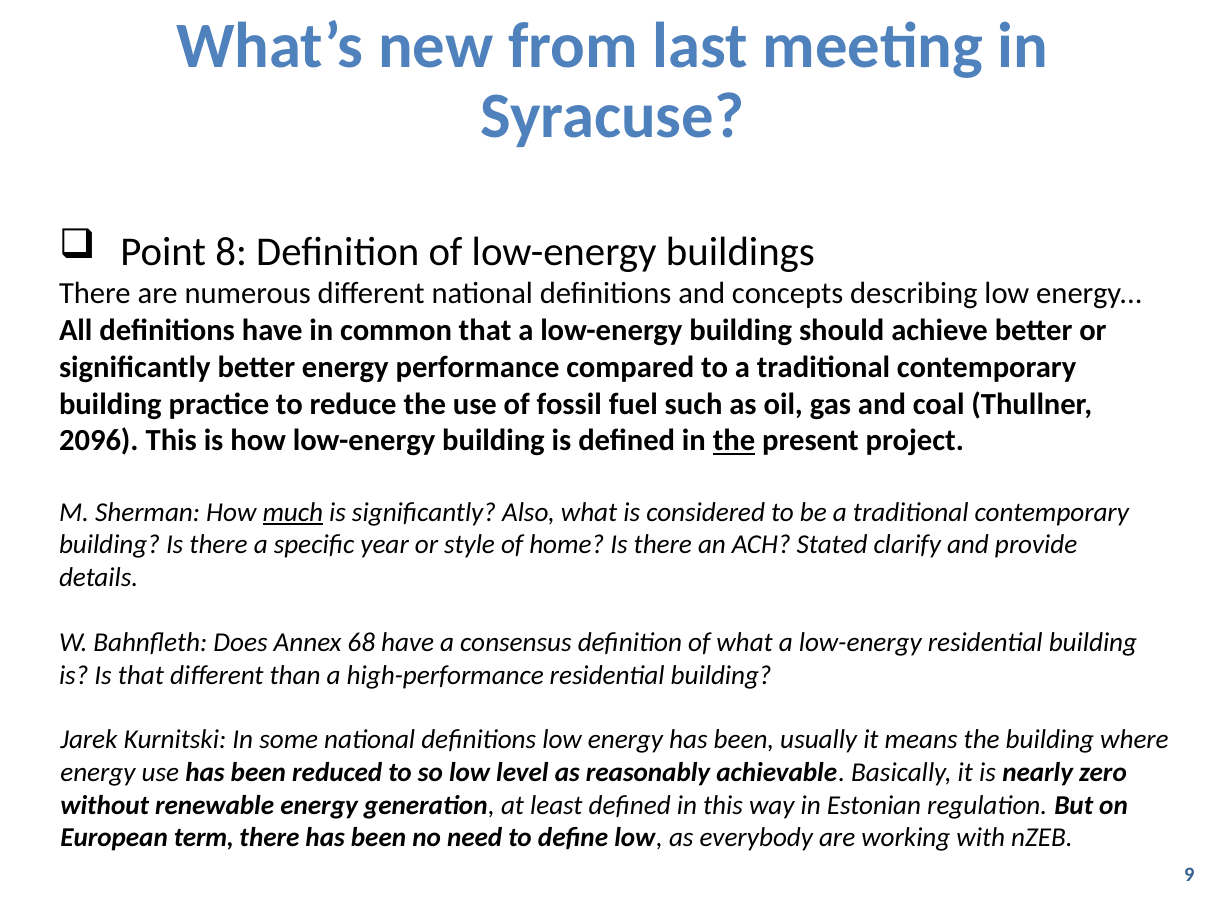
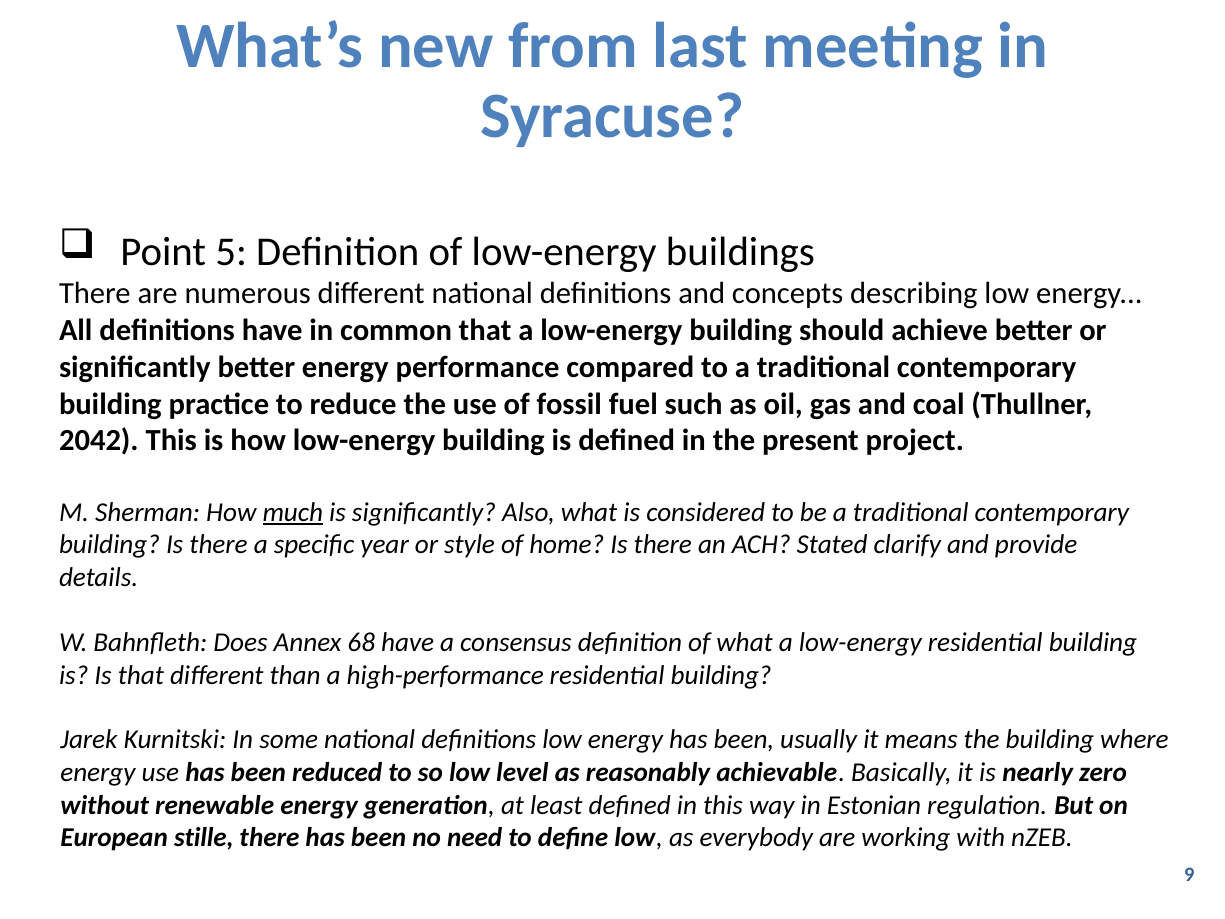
8: 8 -> 5 (231, 252)
2096: 2096 -> 2042 (99, 441)
the underline: present -> none (734, 441)
term: term -> stille (204, 838)
